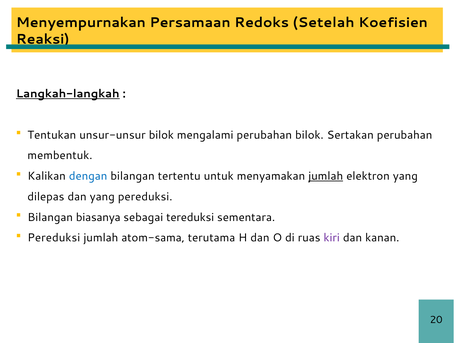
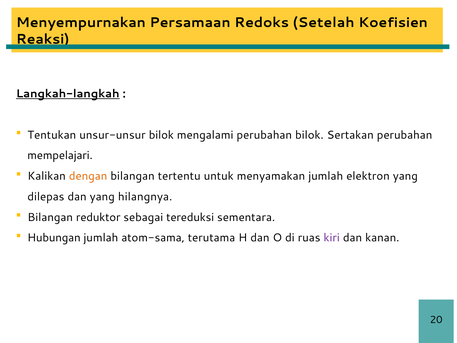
membentuk: membentuk -> mempelajari (60, 155)
dengan colour: blue -> orange (88, 176)
jumlah underline: present -> none (326, 176)
yang pereduksi: pereduksi -> hilangnya (145, 197)
biasanya: biasanya -> reduktor (98, 217)
Pereduksi: Pereduksi -> Hubungan (54, 238)
